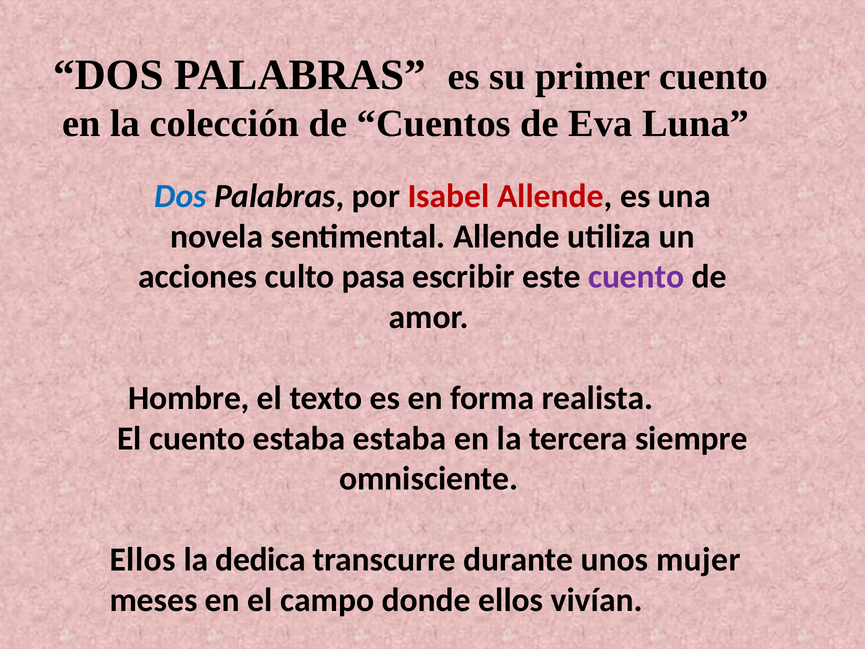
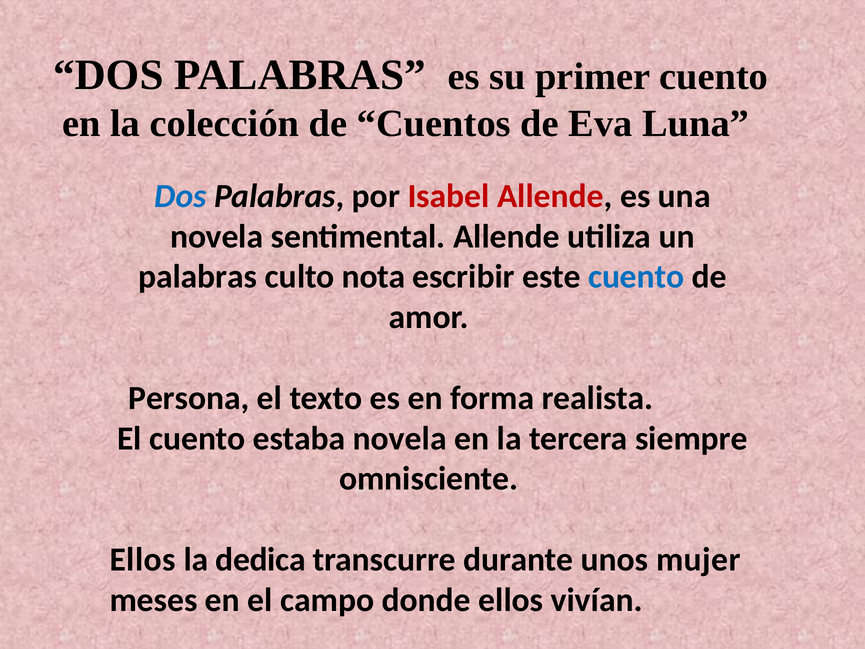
acciones: acciones -> palabras (198, 277)
pasa: pasa -> nota (374, 277)
cuento colour: purple -> blue (636, 277)
Hombre: Hombre -> Persona (189, 398)
estaba estaba: estaba -> novela (400, 438)
